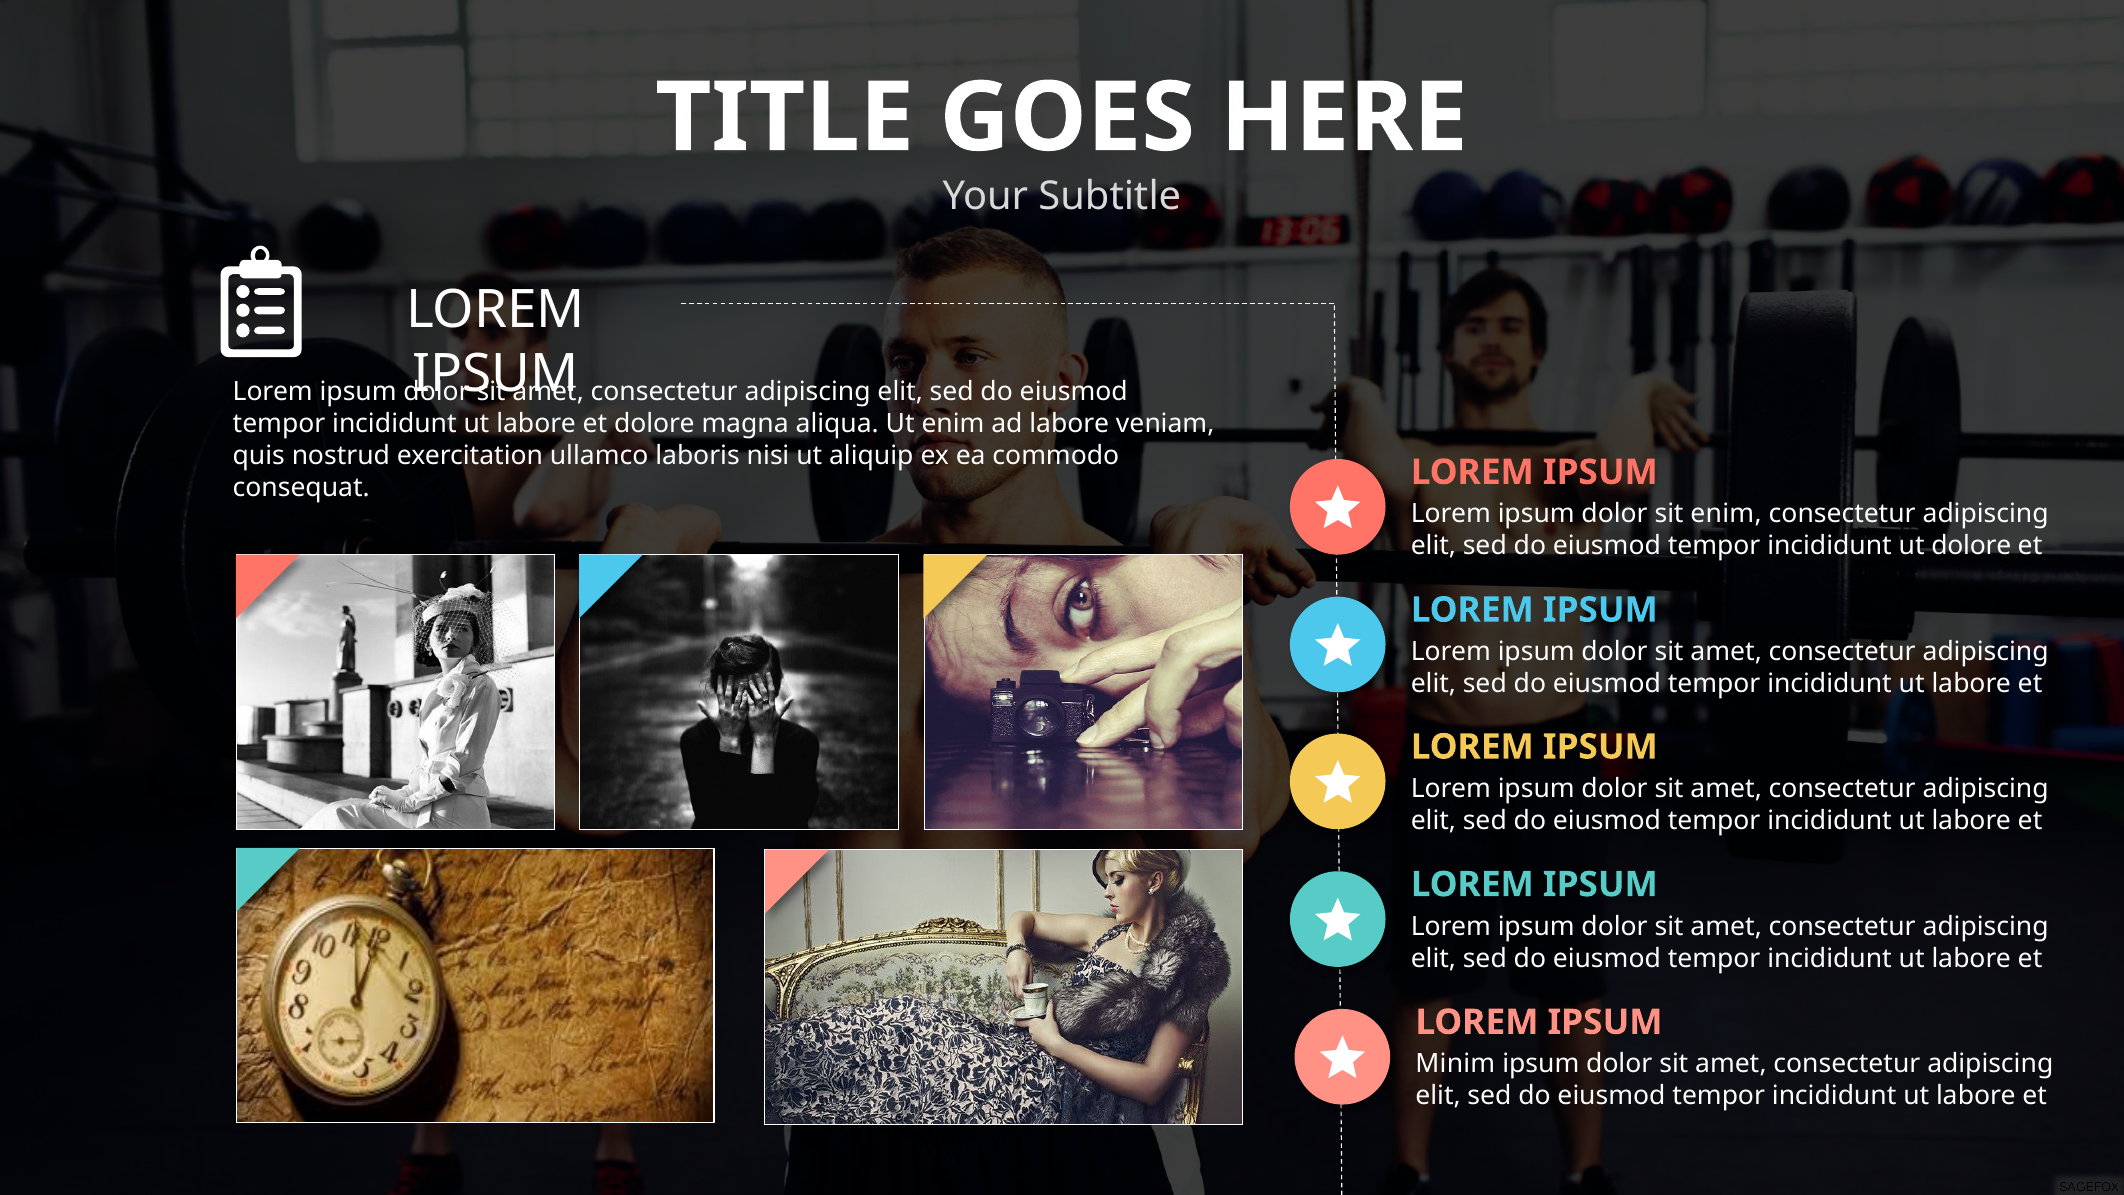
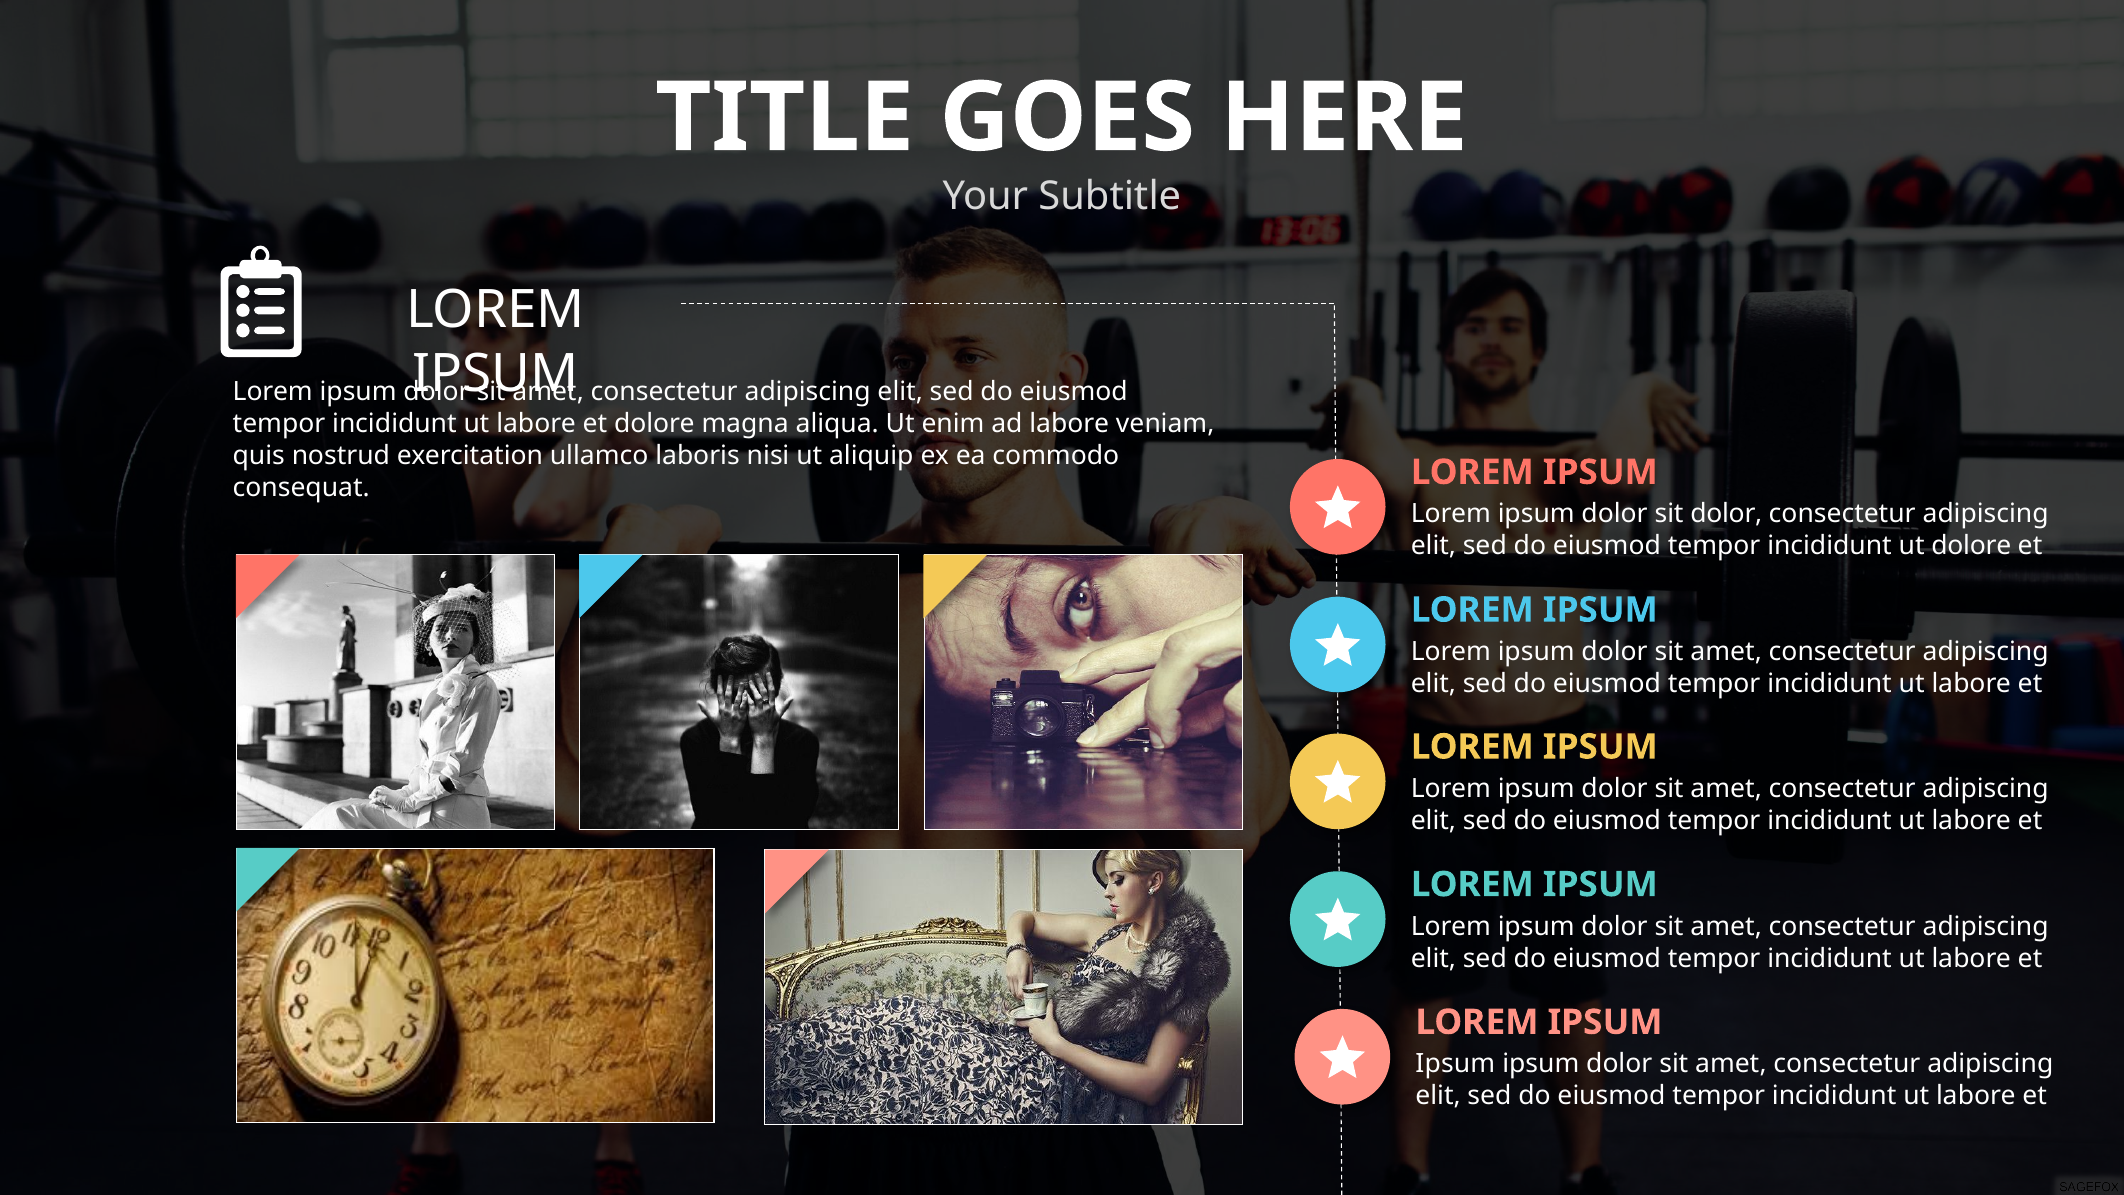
sit enim: enim -> dolor (1726, 514)
Minim: Minim -> Ipsum (1455, 1064)
